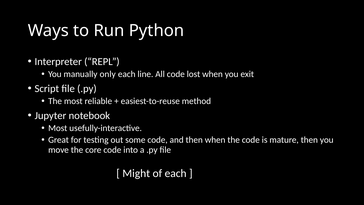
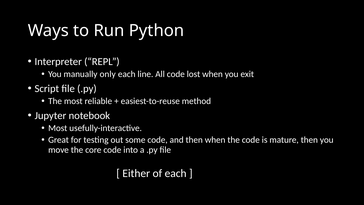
Might: Might -> Either (136, 173)
